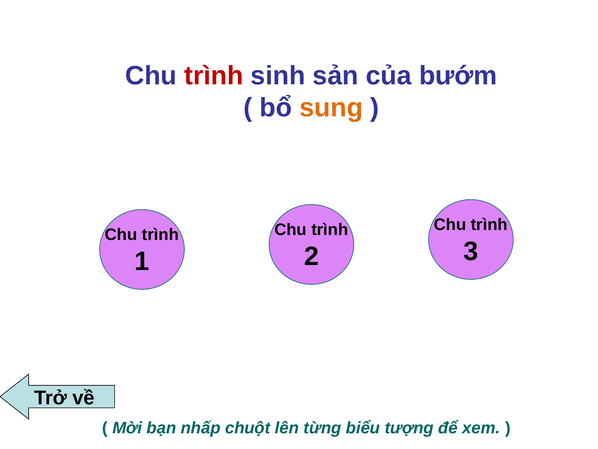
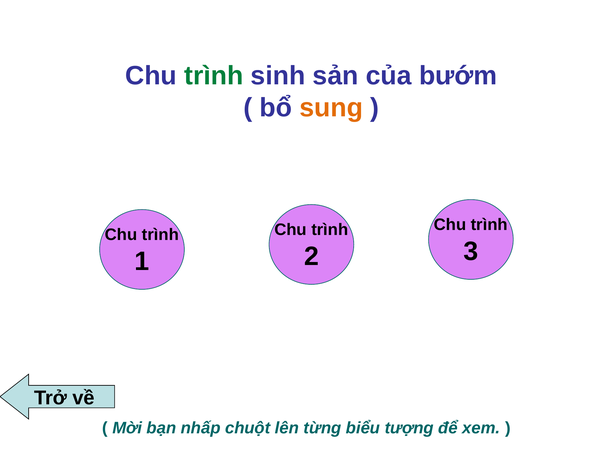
trình colour: red -> green (214, 76)
